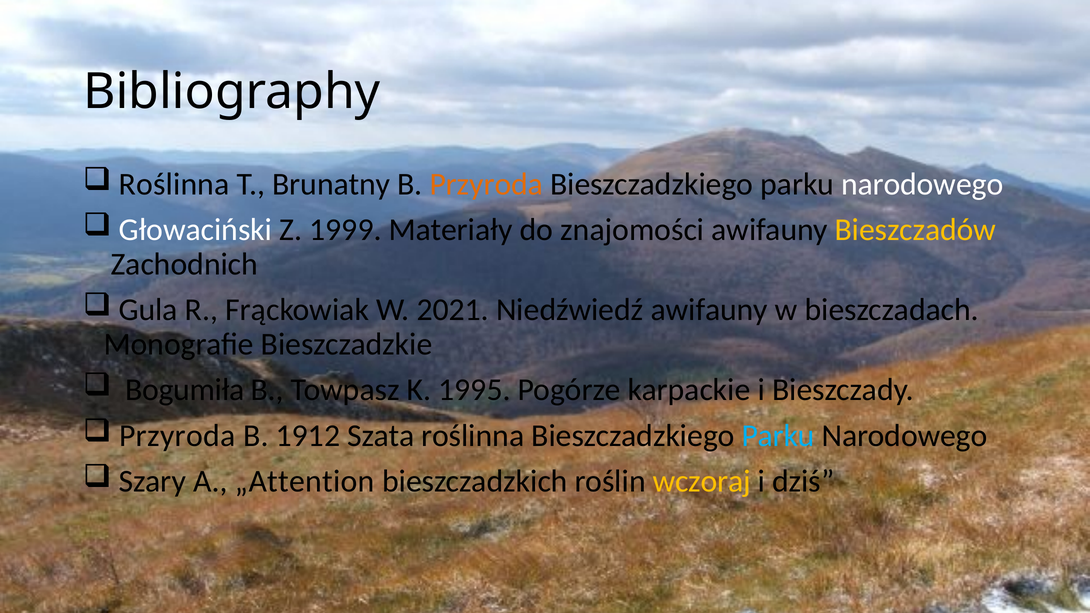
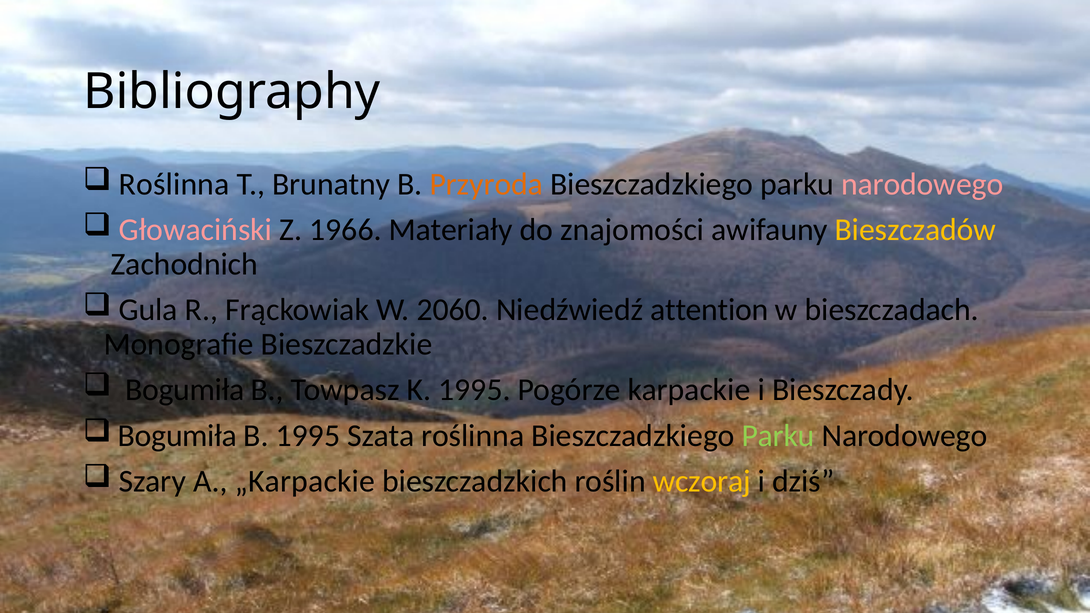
narodowego colour: white -> pink (922, 184)
Głowaciński colour: white -> pink (195, 230)
1999: 1999 -> 1966 (345, 230)
2021: 2021 -> 2060 (453, 310)
Niedźwiedź awifauny: awifauny -> attention (709, 310)
Przyroda: Przyroda -> Bogumiła (178, 436)
B 1912: 1912 -> 1995 (308, 436)
Parku colour: light blue -> light green (778, 436)
„Attention: „Attention -> „Karpackie (305, 481)
